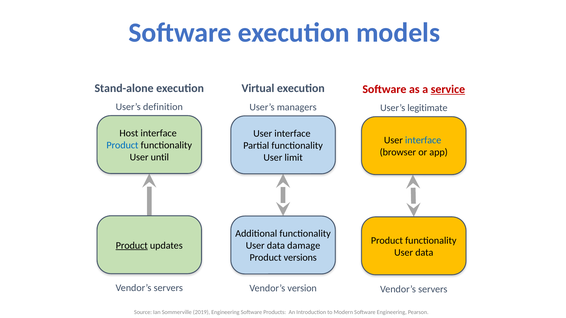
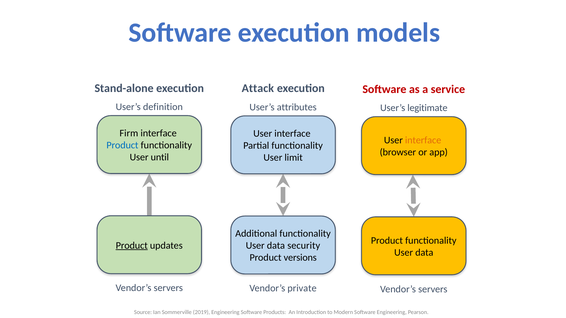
Virtual: Virtual -> Attack (258, 88)
service underline: present -> none (448, 89)
managers: managers -> attributes (297, 107)
Host: Host -> Firm (129, 133)
interface colour: blue -> orange (423, 140)
damage: damage -> security (304, 246)
version: version -> private (302, 289)
